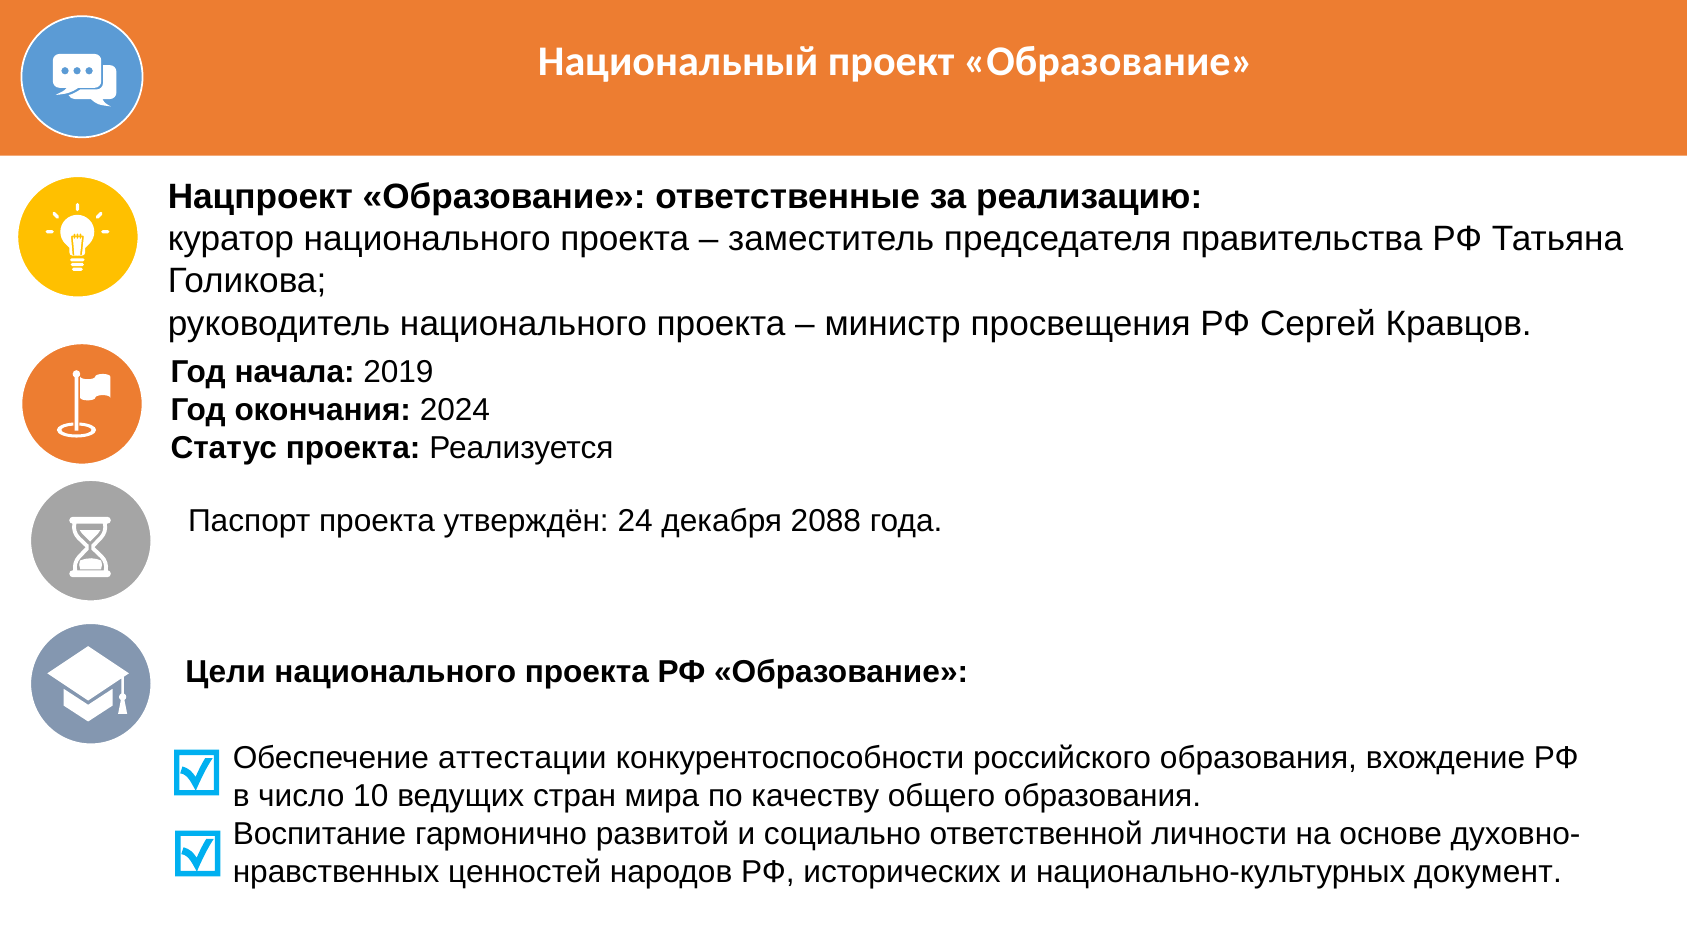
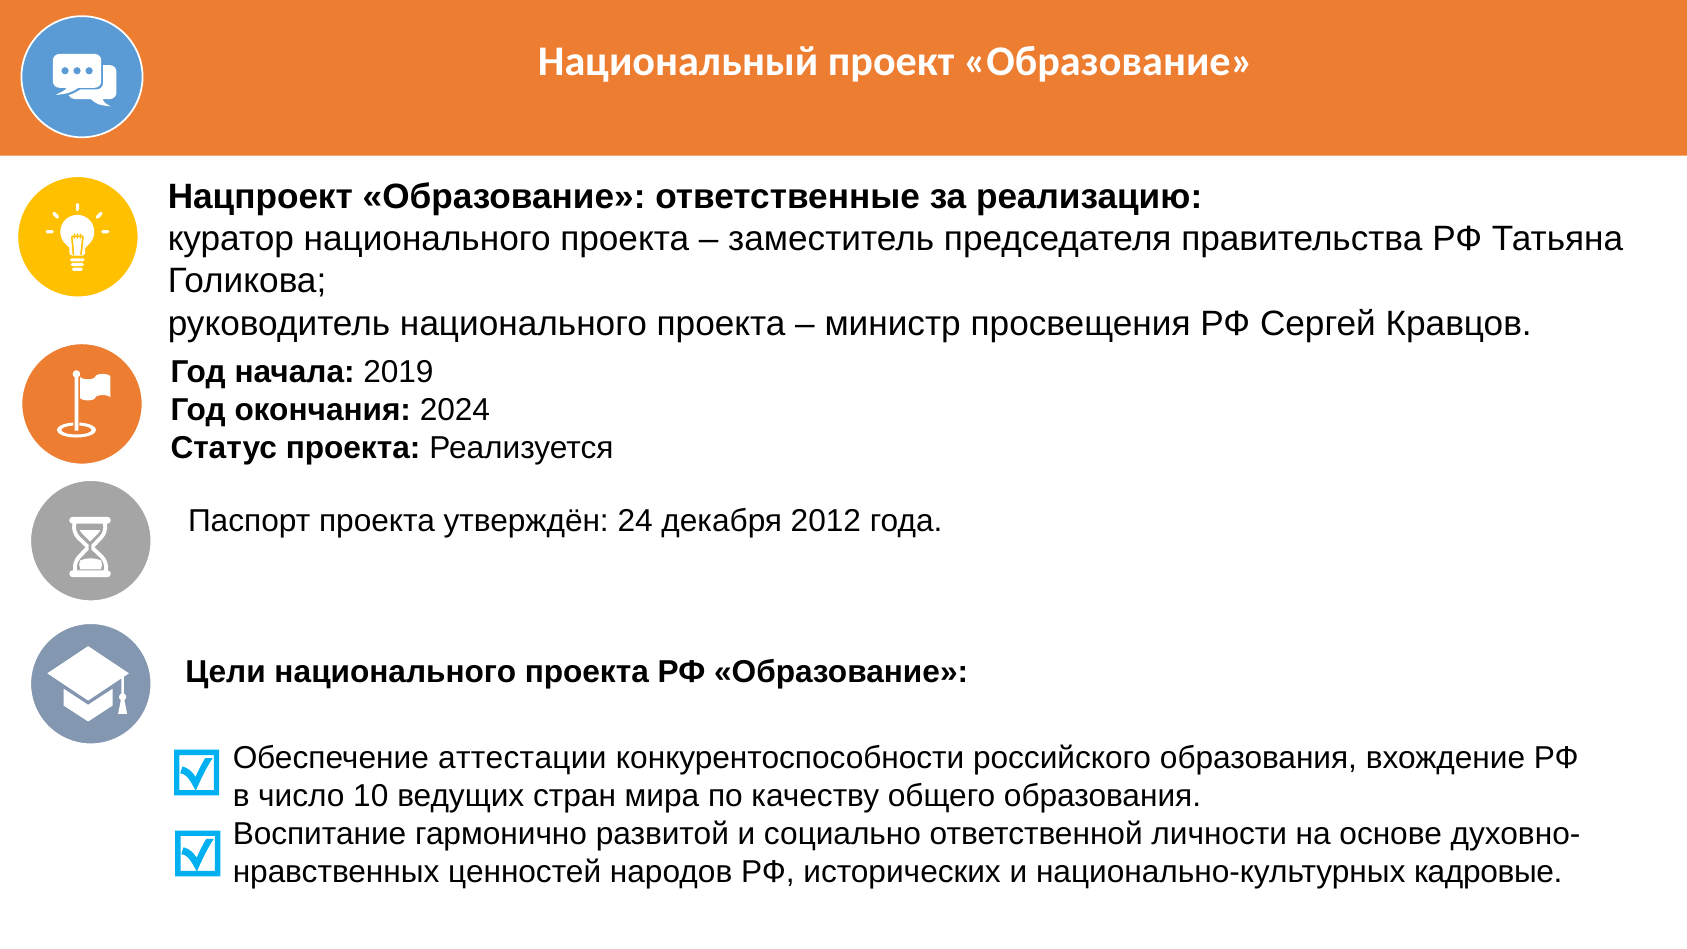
2088: 2088 -> 2012 (826, 521)
документ: документ -> кадровые (1488, 872)
